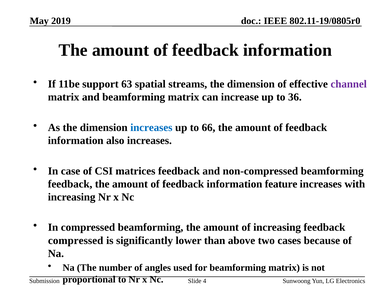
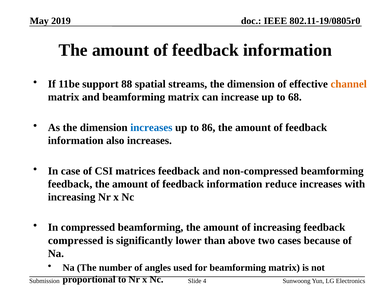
63: 63 -> 88 (127, 84)
channel colour: purple -> orange (349, 84)
36: 36 -> 68 (295, 97)
66: 66 -> 86 (208, 128)
feature: feature -> reduce (281, 184)
